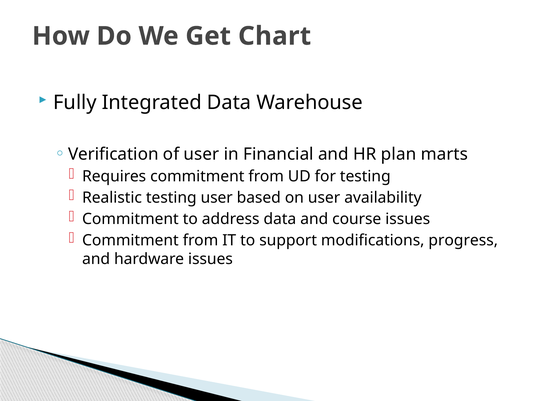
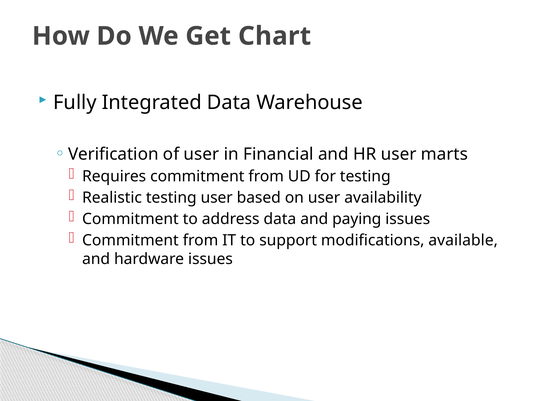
HR plan: plan -> user (399, 154)
course: course -> paying (357, 219)
progress: progress -> available (463, 240)
